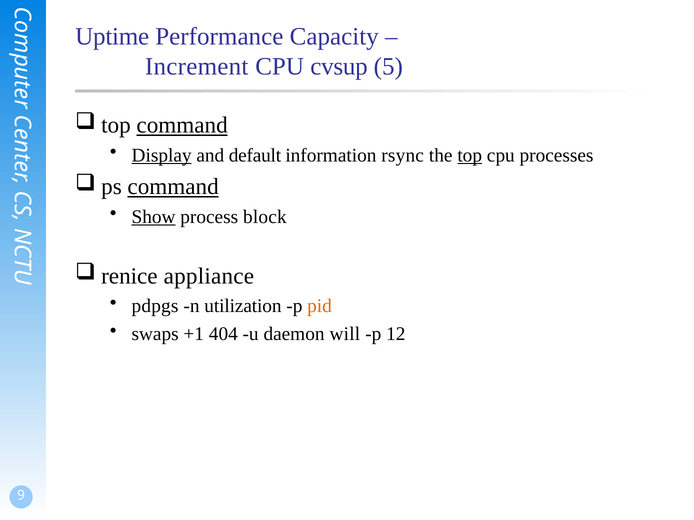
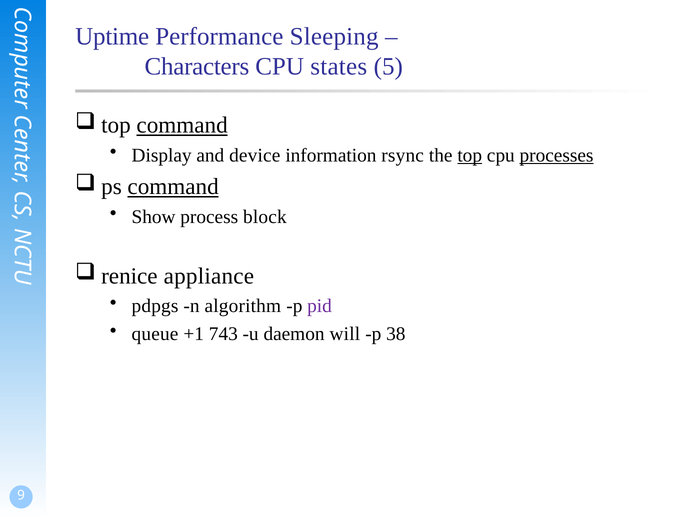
Capacity: Capacity -> Sleeping (334, 37)
Increment: Increment -> Characters (197, 67)
cvsup: cvsup -> states (339, 67)
Display underline: present -> none (162, 155)
default: default -> device (255, 155)
processes underline: none -> present (557, 155)
Show underline: present -> none (154, 217)
utilization: utilization -> algorithm (243, 306)
pid colour: orange -> purple (320, 306)
swaps: swaps -> queue (155, 334)
404: 404 -> 743 (223, 334)
12: 12 -> 38 (396, 334)
